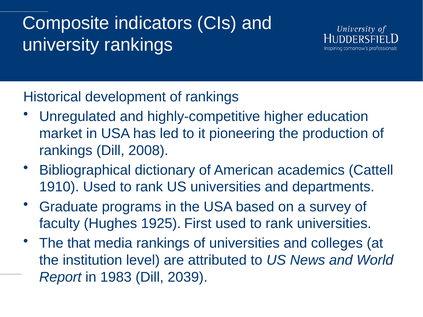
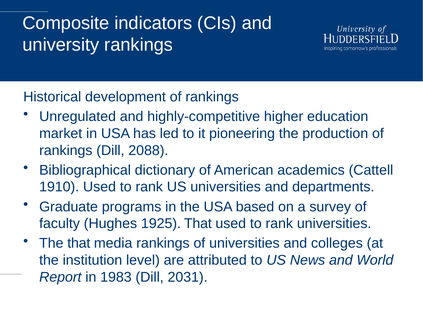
2008: 2008 -> 2088 (148, 150)
1925 First: First -> That (198, 224)
2039: 2039 -> 2031 (188, 277)
